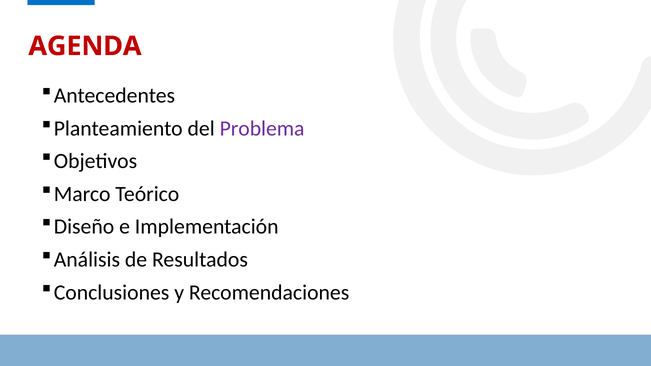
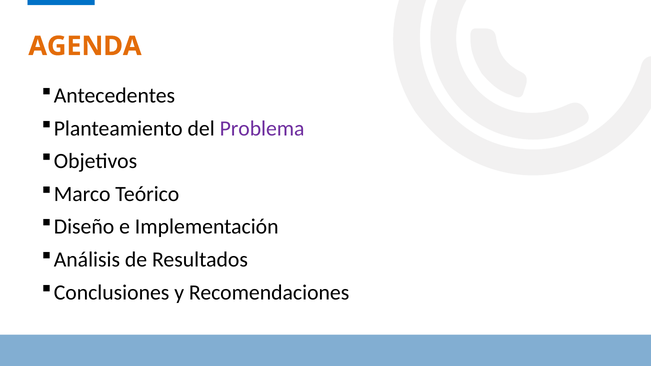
AGENDA colour: red -> orange (85, 46)
